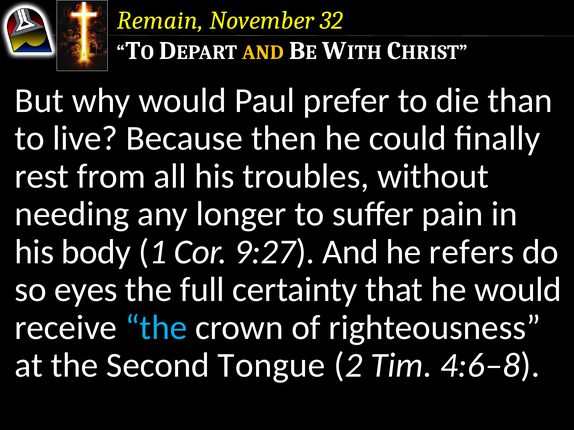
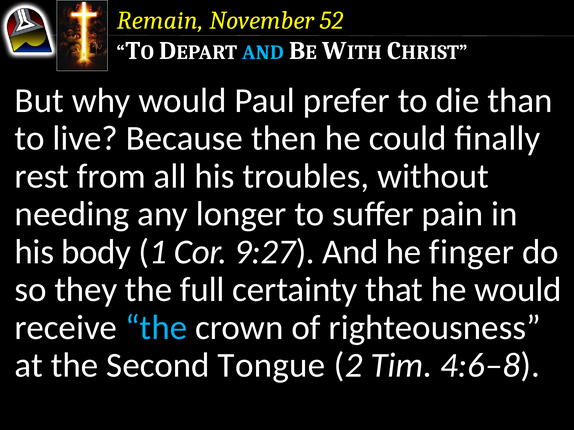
32: 32 -> 52 (331, 20)
AND colour: yellow -> light blue (263, 53)
refers: refers -> finger (472, 252)
eyes: eyes -> they (86, 290)
